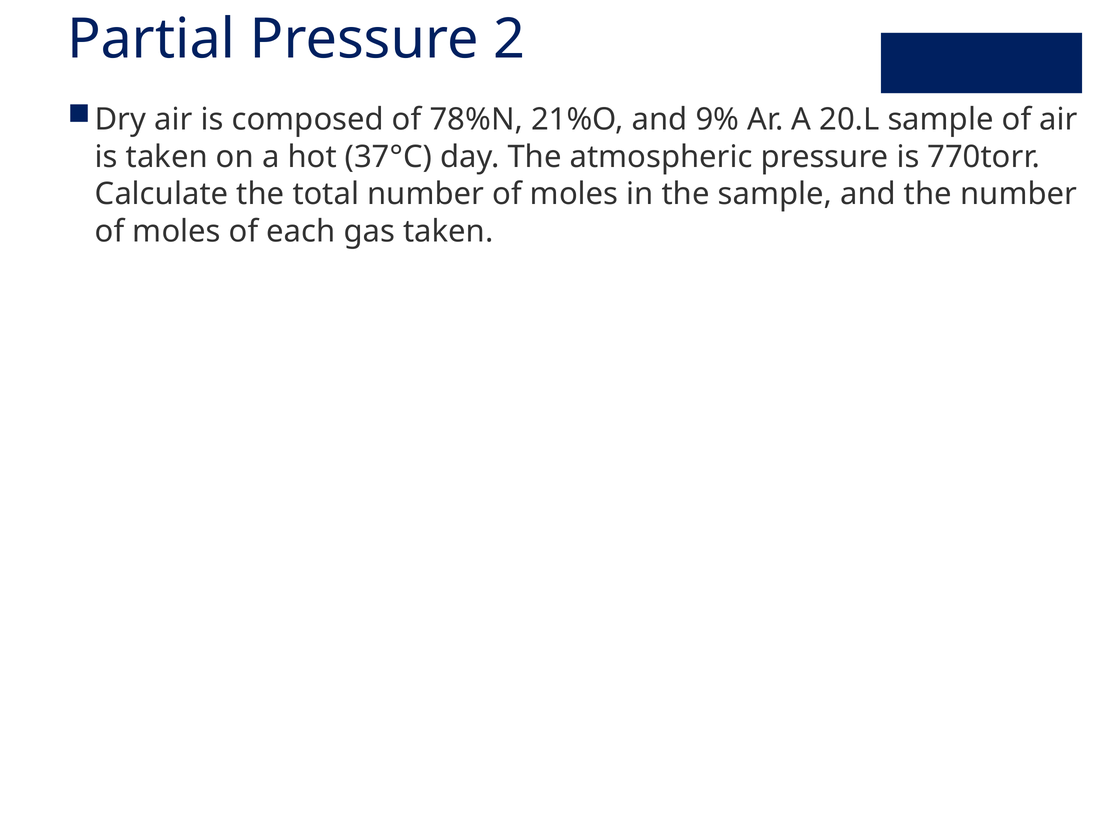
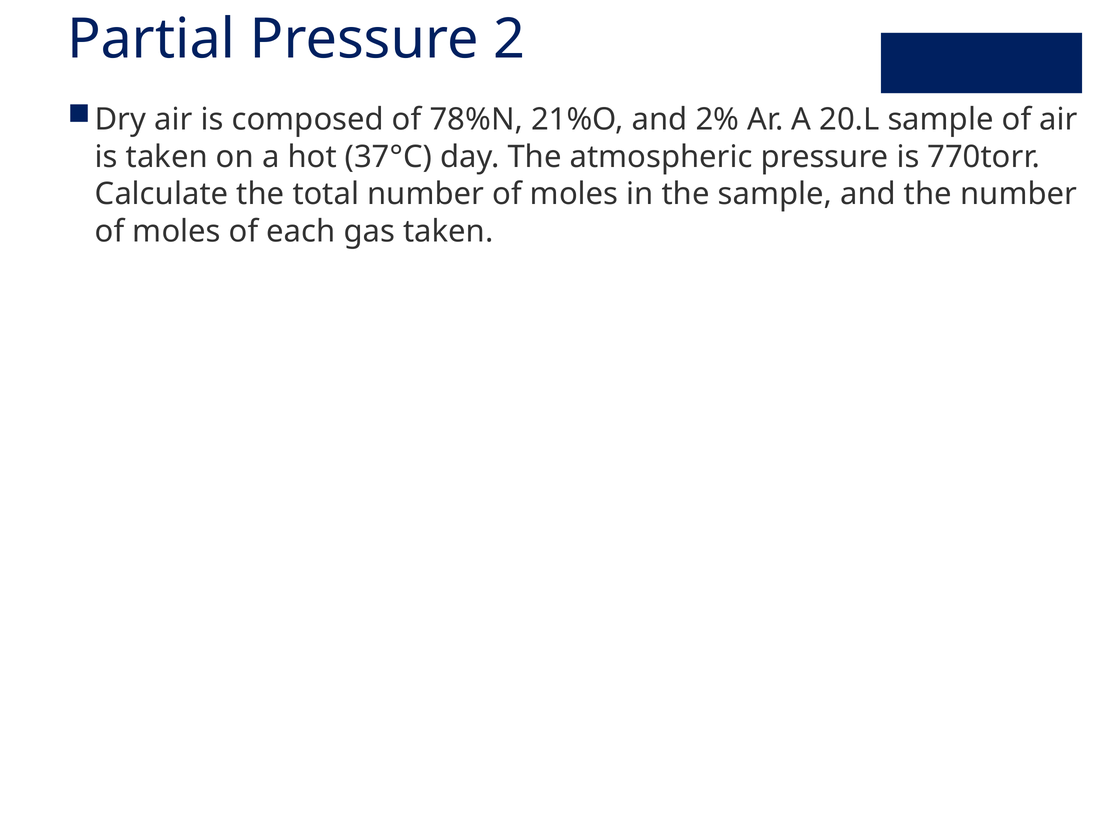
9%: 9% -> 2% (717, 119)
